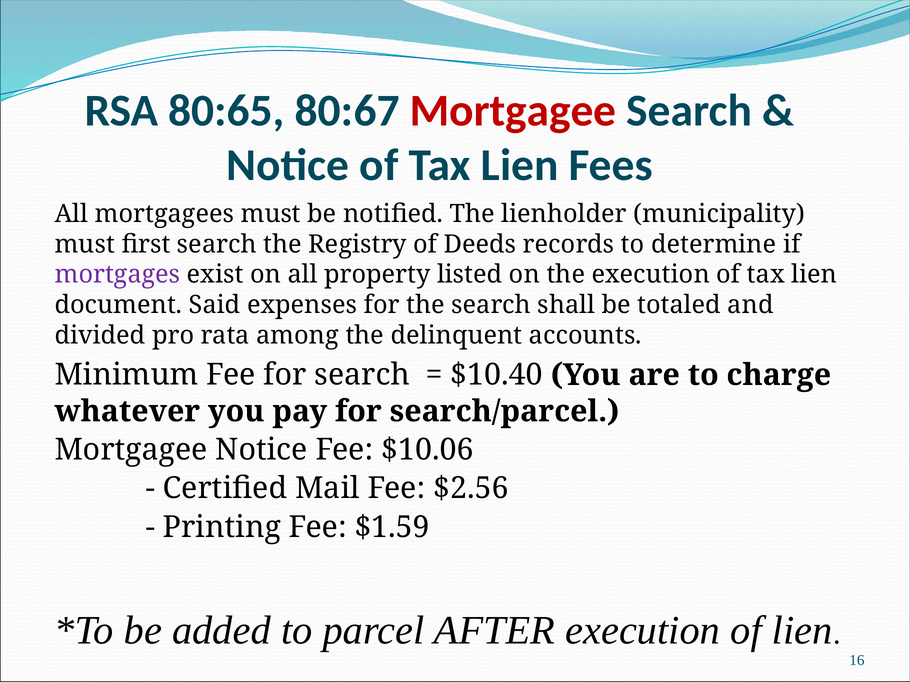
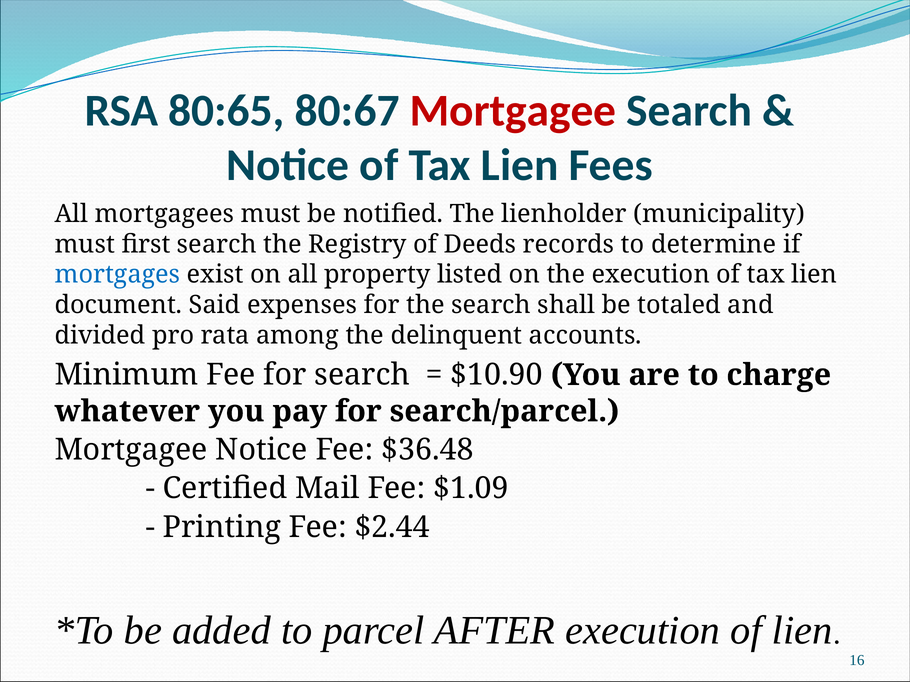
mortgages colour: purple -> blue (117, 275)
$10.40: $10.40 -> $10.90 (497, 375)
$10.06: $10.06 -> $36.48 (427, 450)
$2.56: $2.56 -> $1.09 (471, 489)
$1.59: $1.59 -> $2.44 (392, 528)
